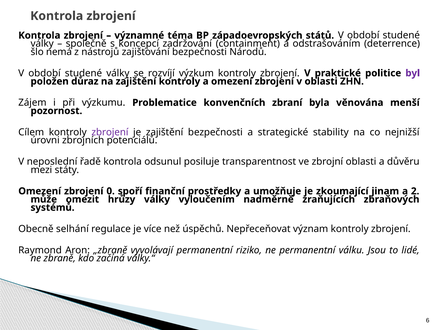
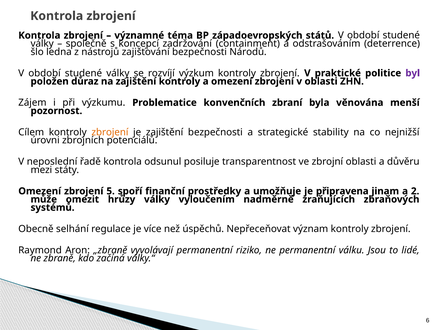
nemá: nemá -> ledna (59, 52)
zbrojení colour: purple -> orange (110, 132)
0: 0 -> 5 (111, 191)
zkoumající: zkoumající -> připravena (342, 191)
